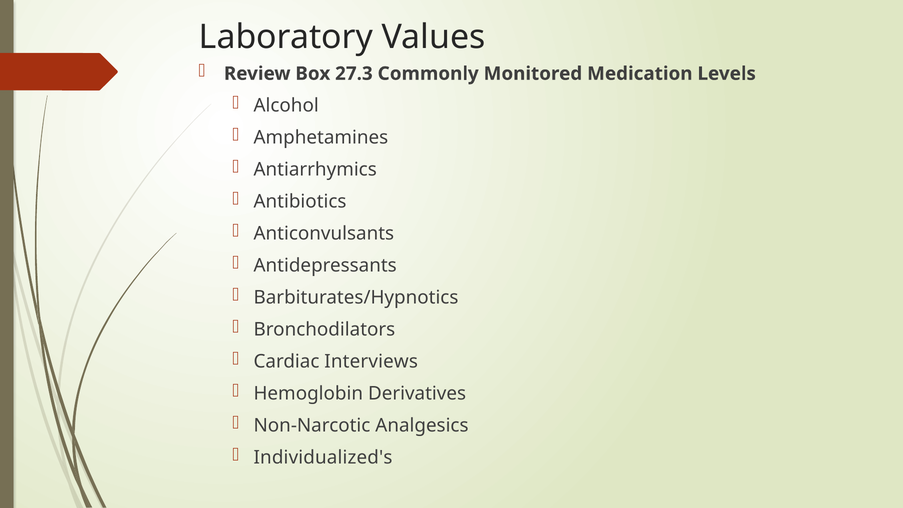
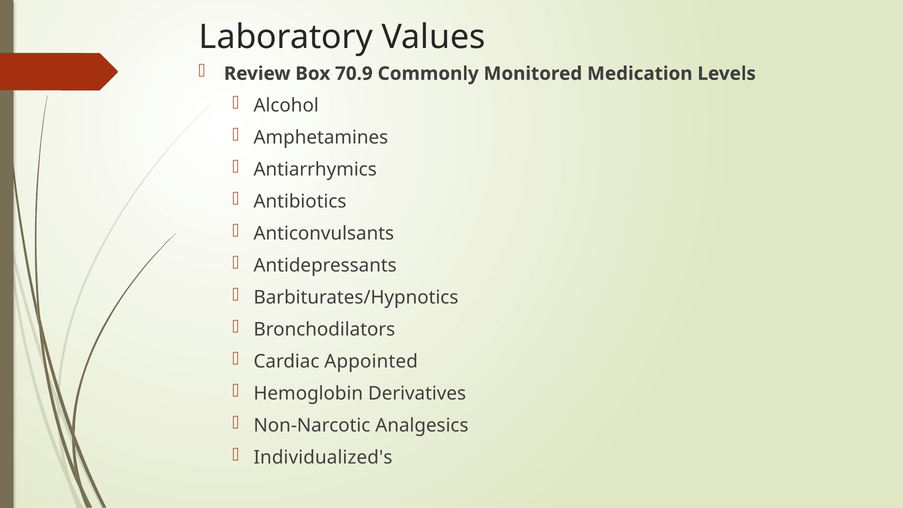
27.3: 27.3 -> 70.9 (354, 74)
Interviews: Interviews -> Appointed (371, 362)
